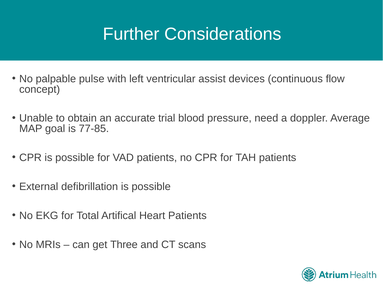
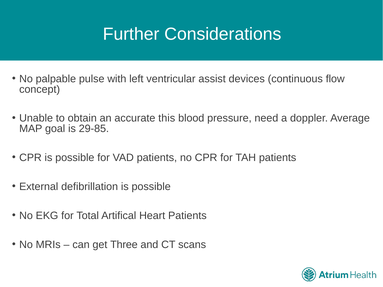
trial: trial -> this (167, 118)
77-85: 77-85 -> 29-85 (94, 129)
